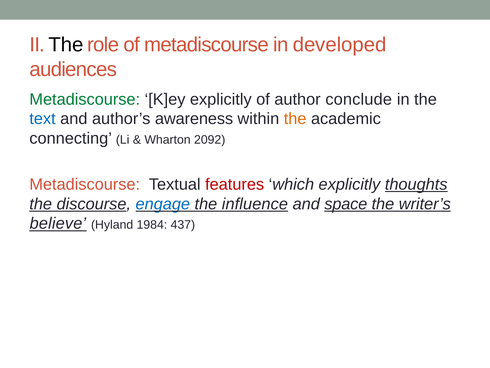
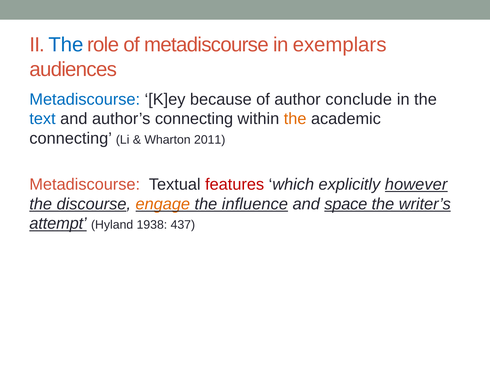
The colour: black -> blue (66, 45)
developed: developed -> exemplars (340, 45)
Metadiscourse colour: green -> blue (85, 99)
K]ey explicitly: explicitly -> because (221, 99)
author’s awareness: awareness -> connecting (194, 119)
2092: 2092 -> 2011 (210, 140)
thoughts: thoughts -> however (416, 184)
engage colour: blue -> orange (163, 204)
believe: believe -> attempt (58, 223)
1984: 1984 -> 1938 (152, 225)
